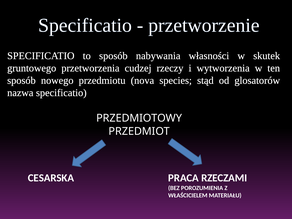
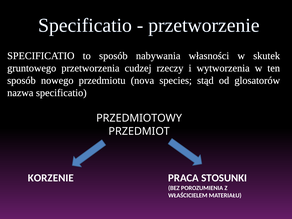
CESARSKA: CESARSKA -> KORZENIE (51, 178)
RZECZAMI: RZECZAMI -> STOSUNKI (224, 178)
